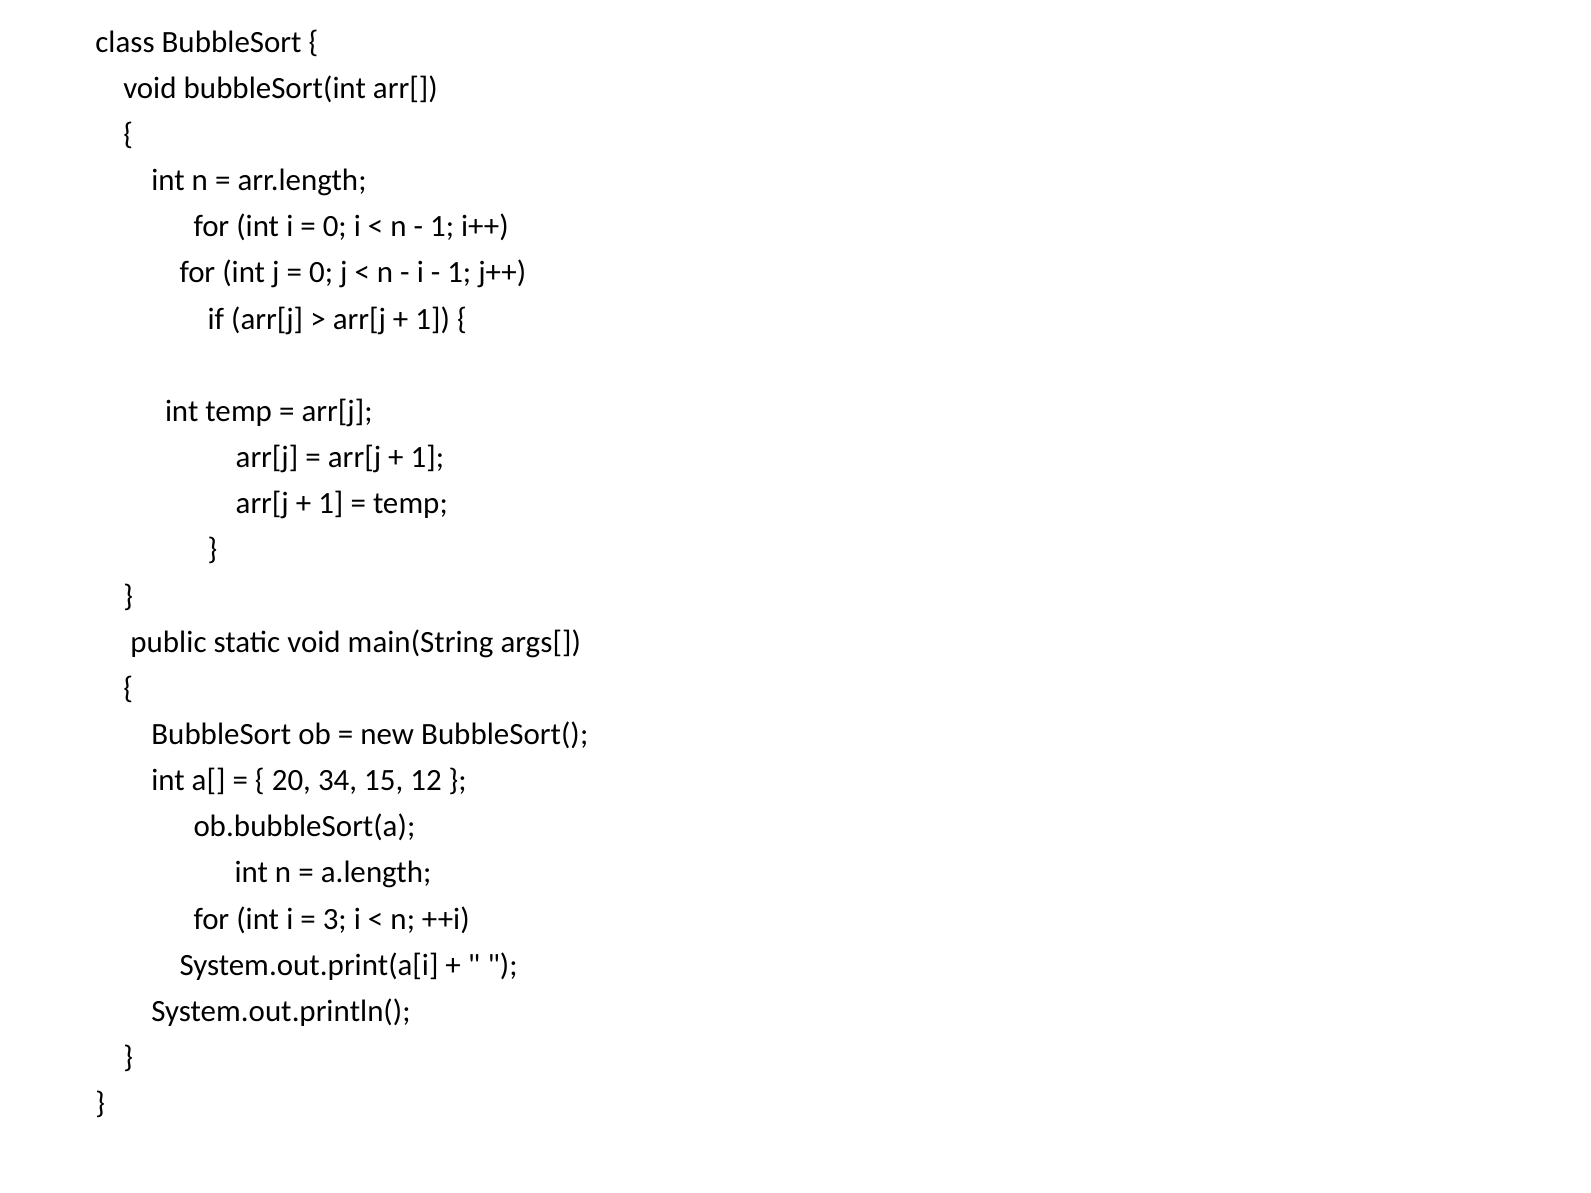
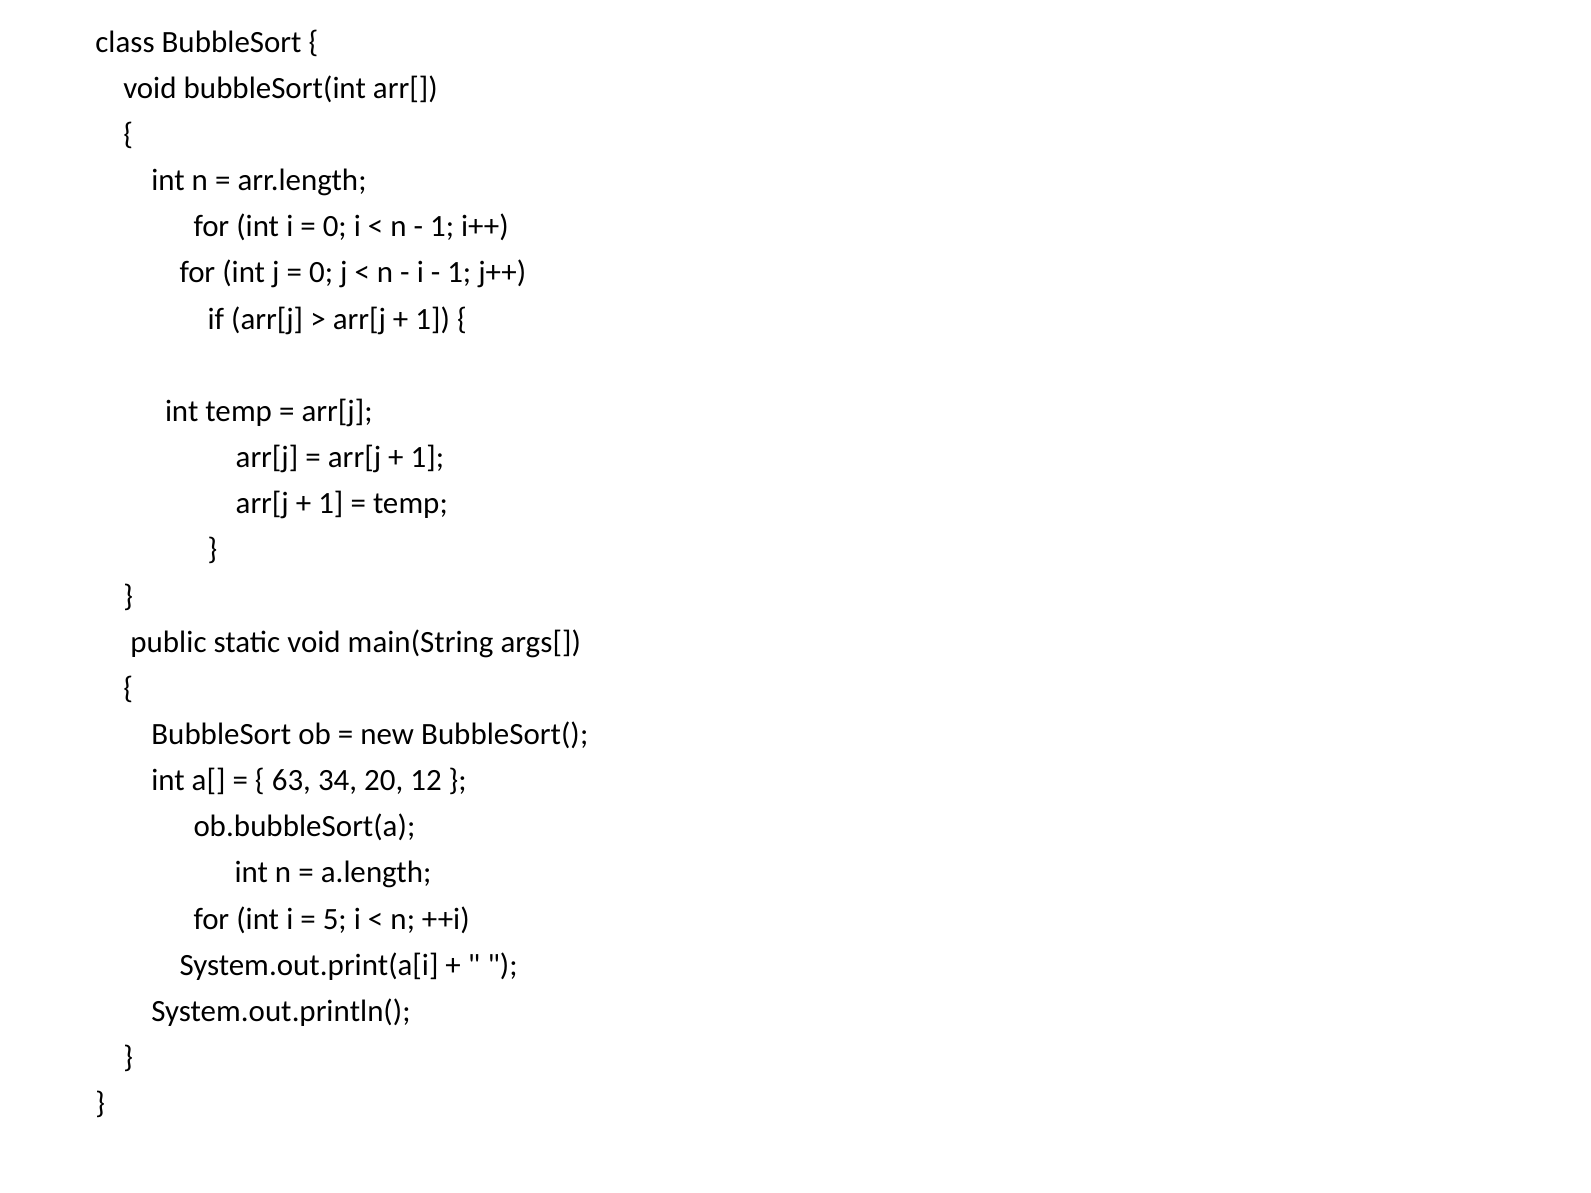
20: 20 -> 63 (291, 781)
15: 15 -> 20 (384, 781)
3: 3 -> 5 (335, 919)
